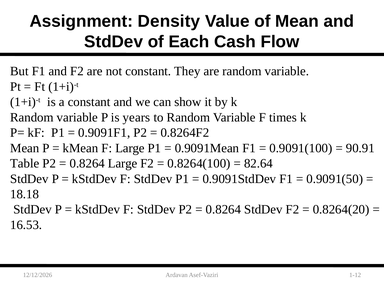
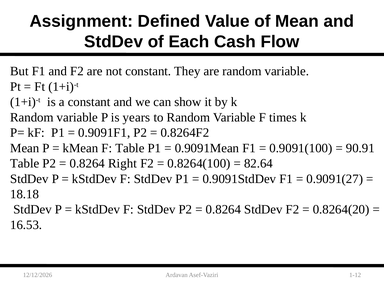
Density: Density -> Defined (169, 21)
F Large: Large -> Table (130, 148)
0.8264 Large: Large -> Right (123, 163)
0.9091(50: 0.9091(50 -> 0.9091(27 (335, 179)
